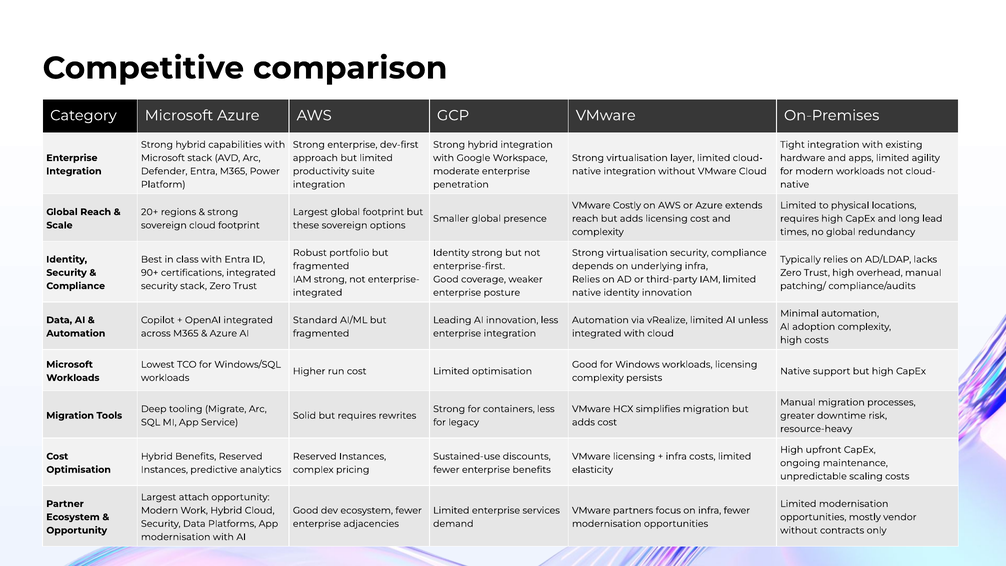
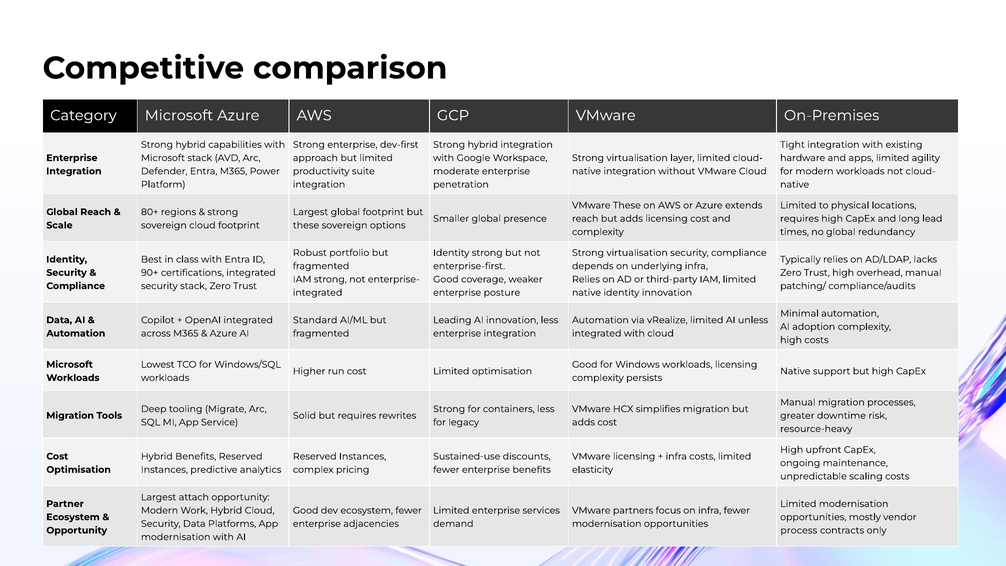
VMware Costly: Costly -> These (627, 205)
20+: 20+ -> 80+ (150, 212)
without: without -> process (799, 530)
